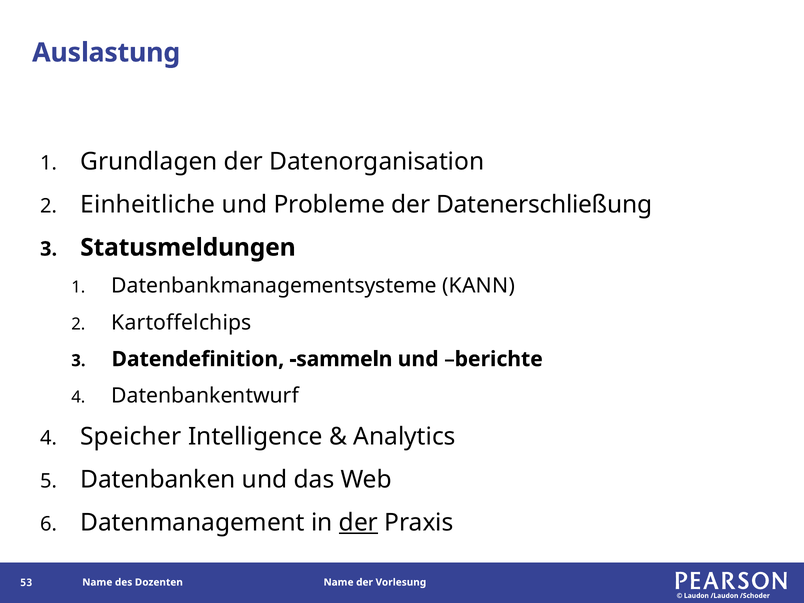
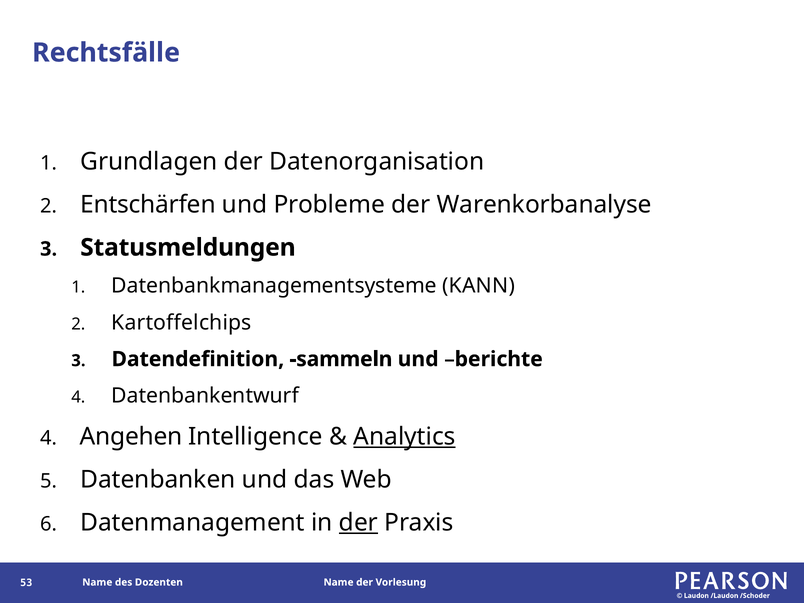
Auslastung: Auslastung -> Rechtsfälle (106, 53)
Einheitliche: Einheitliche -> Entschärfen (148, 205)
Datenerschließung: Datenerschließung -> Warenkorbanalyse (544, 205)
Speicher: Speicher -> Angehen (131, 437)
Analytics underline: none -> present (404, 437)
